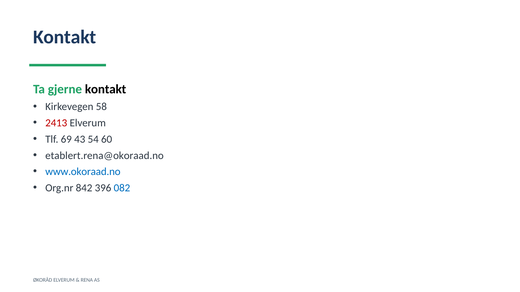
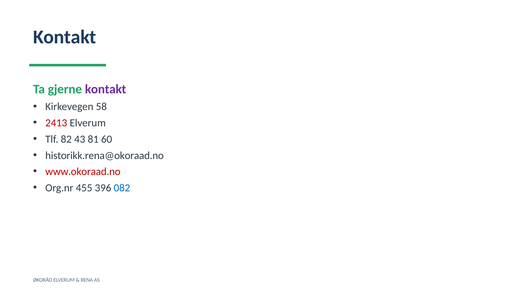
kontakt colour: black -> purple (106, 90)
69: 69 -> 82 (66, 139)
54: 54 -> 81 (93, 139)
etablert.rena@okoraad.no: etablert.rena@okoraad.no -> historikk.rena@okoraad.no (105, 156)
www.okoraad.no colour: blue -> red (83, 172)
842: 842 -> 455 (84, 188)
